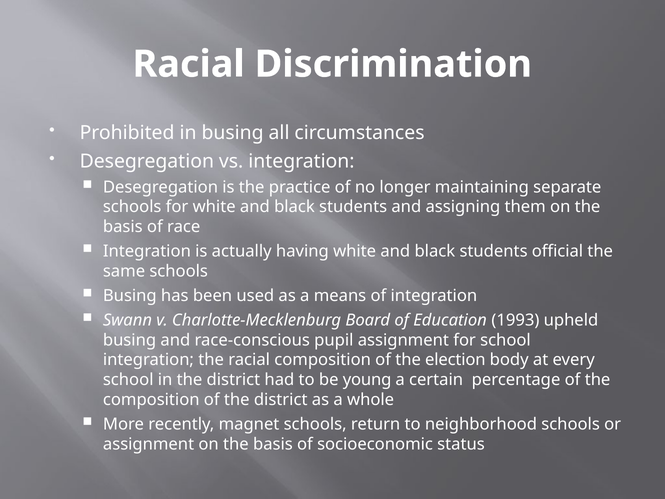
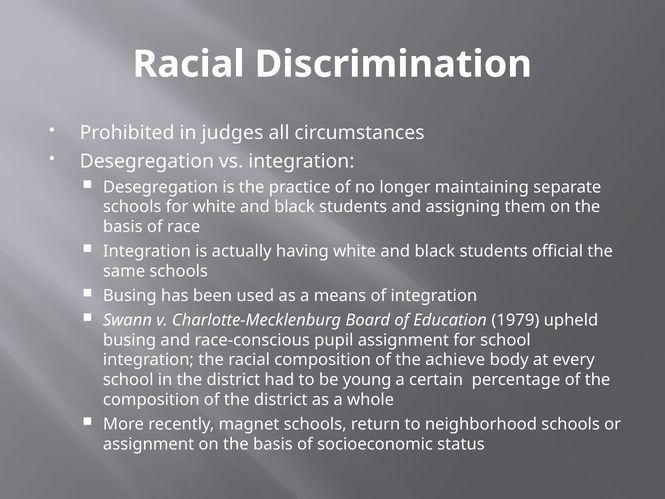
in busing: busing -> judges (233, 133)
1993: 1993 -> 1979 (515, 320)
election: election -> achieve (455, 360)
